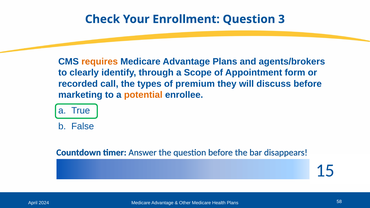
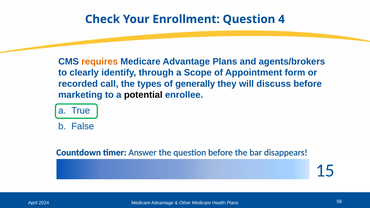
3: 3 -> 4 (282, 19)
premium: premium -> generally (195, 84)
potential colour: orange -> black (143, 95)
